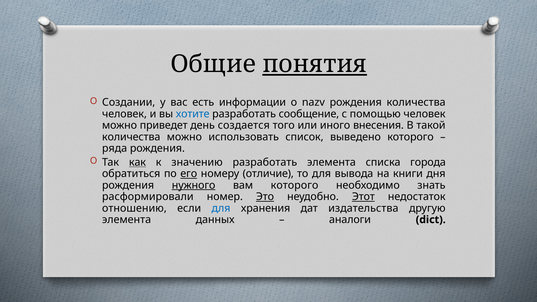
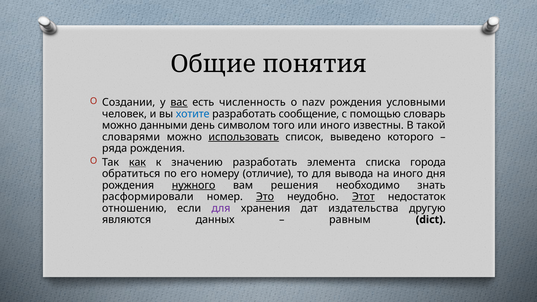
понятия underline: present -> none (315, 64)
вас underline: none -> present (179, 102)
информации: информации -> численность (252, 102)
рождения количества: количества -> условными (416, 102)
помощью человек: человек -> словарь (424, 114)
приведет: приведет -> данными (164, 125)
создается: создается -> символом (244, 125)
внесения: внесения -> известны (378, 125)
количества: количества -> словарями (131, 137)
использовать underline: none -> present (244, 137)
его underline: present -> none (189, 174)
на книги: книги -> иного (408, 174)
вам которого: которого -> решения (295, 185)
для colour: blue -> purple (221, 208)
элемента: элемента -> являются (127, 220)
аналоги: аналоги -> равным (350, 220)
